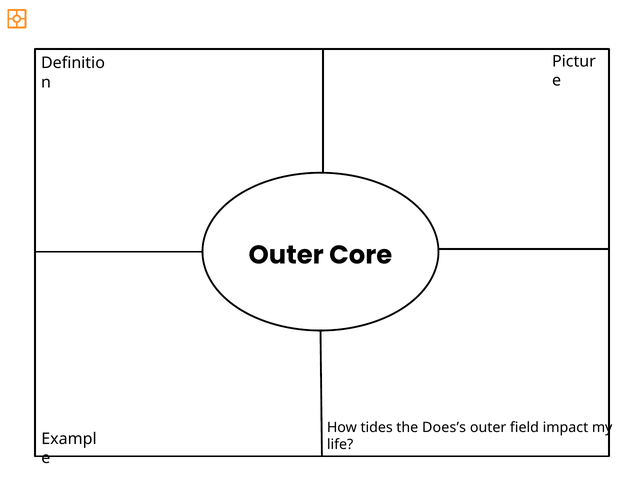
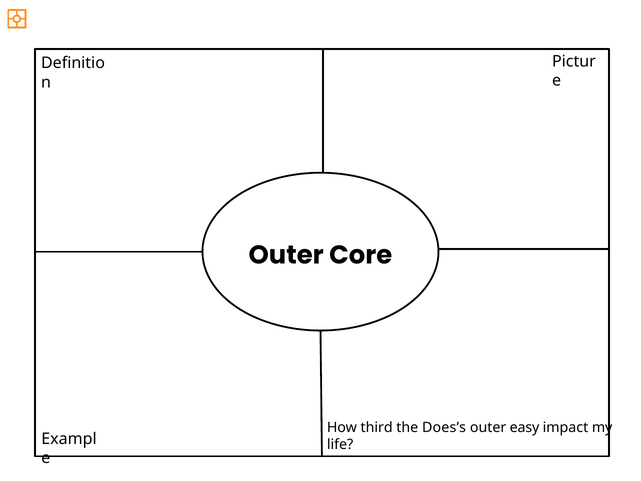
tides: tides -> third (377, 427)
field: field -> easy (525, 427)
